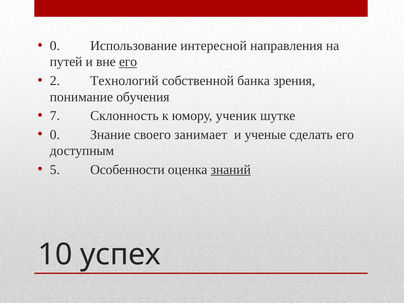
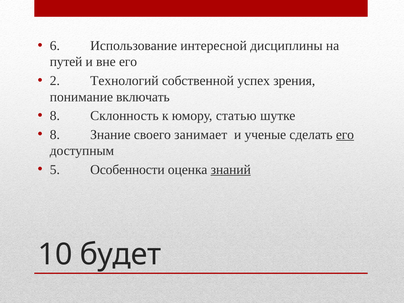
0: 0 -> 6 (55, 46)
направления: направления -> дисциплины (286, 46)
его underline: present -> none (128, 62)
банка: банка -> успех (254, 81)
обучения: обучения -> включать (143, 97)
7: 7 -> 8 (55, 116)
ученик: ученик -> статью (236, 116)
0: 0 -> 8 (55, 135)
его underline: none -> present (345, 135)
успех: успех -> будет (120, 255)
